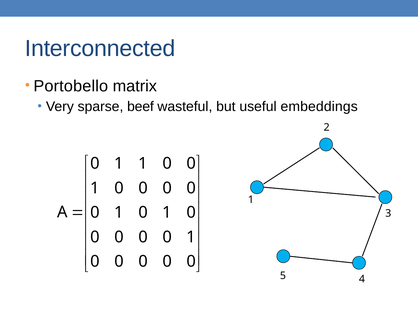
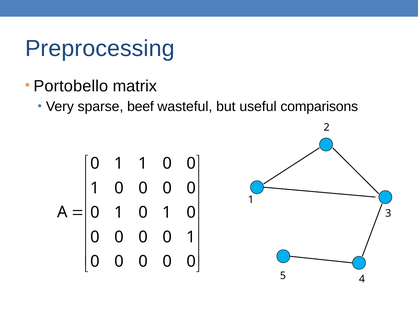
Interconnected: Interconnected -> Preprocessing (100, 49)
embeddings: embeddings -> comparisons (319, 107)
